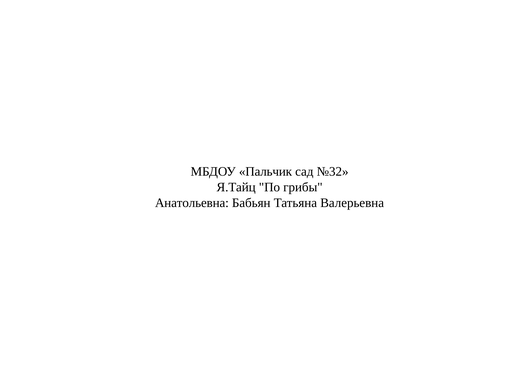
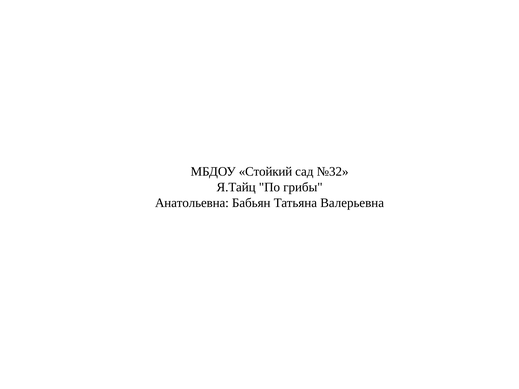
Пальчик: Пальчик -> Стойкий (266, 172)
